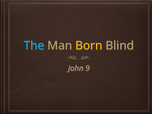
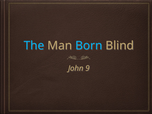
Born colour: yellow -> light blue (89, 46)
